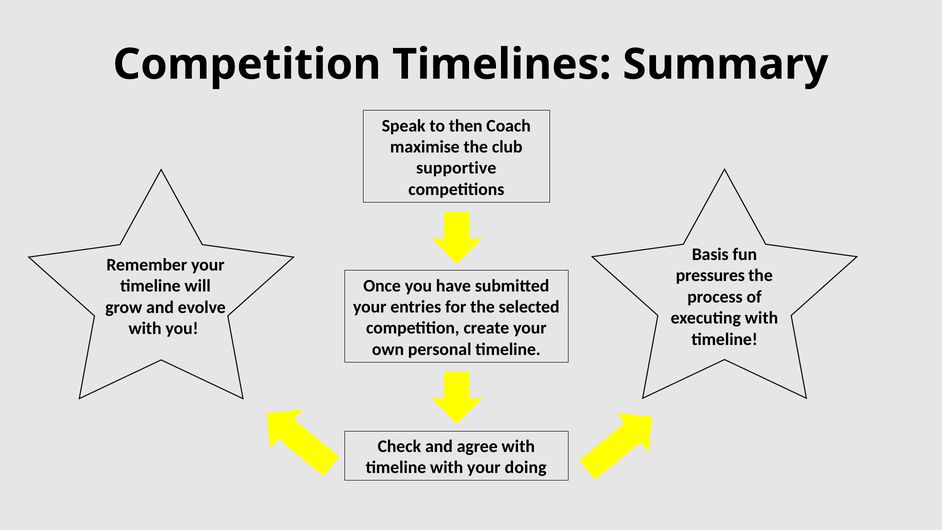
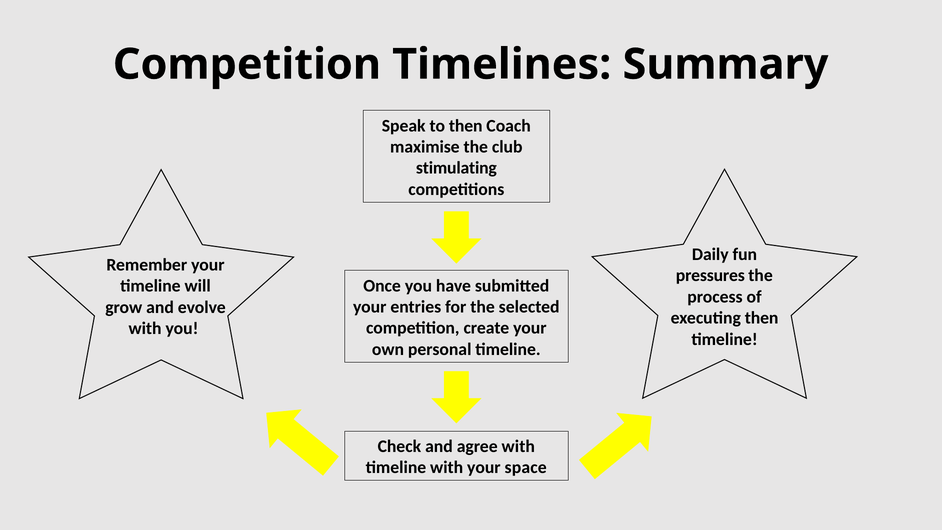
supportive: supportive -> stimulating (456, 168)
Basis: Basis -> Daily (710, 254)
executing with: with -> then (762, 318)
doing: doing -> space (526, 467)
